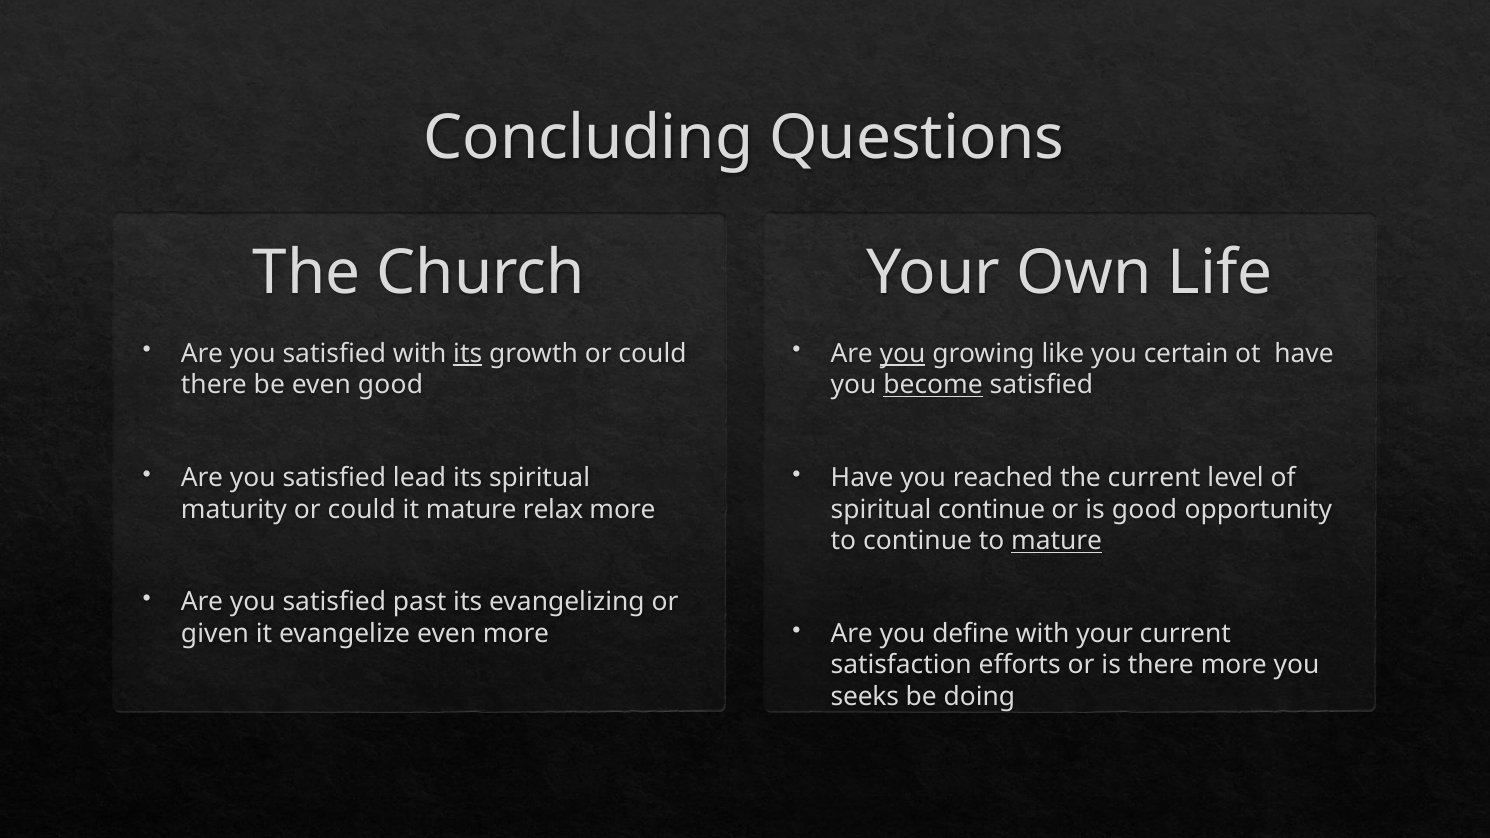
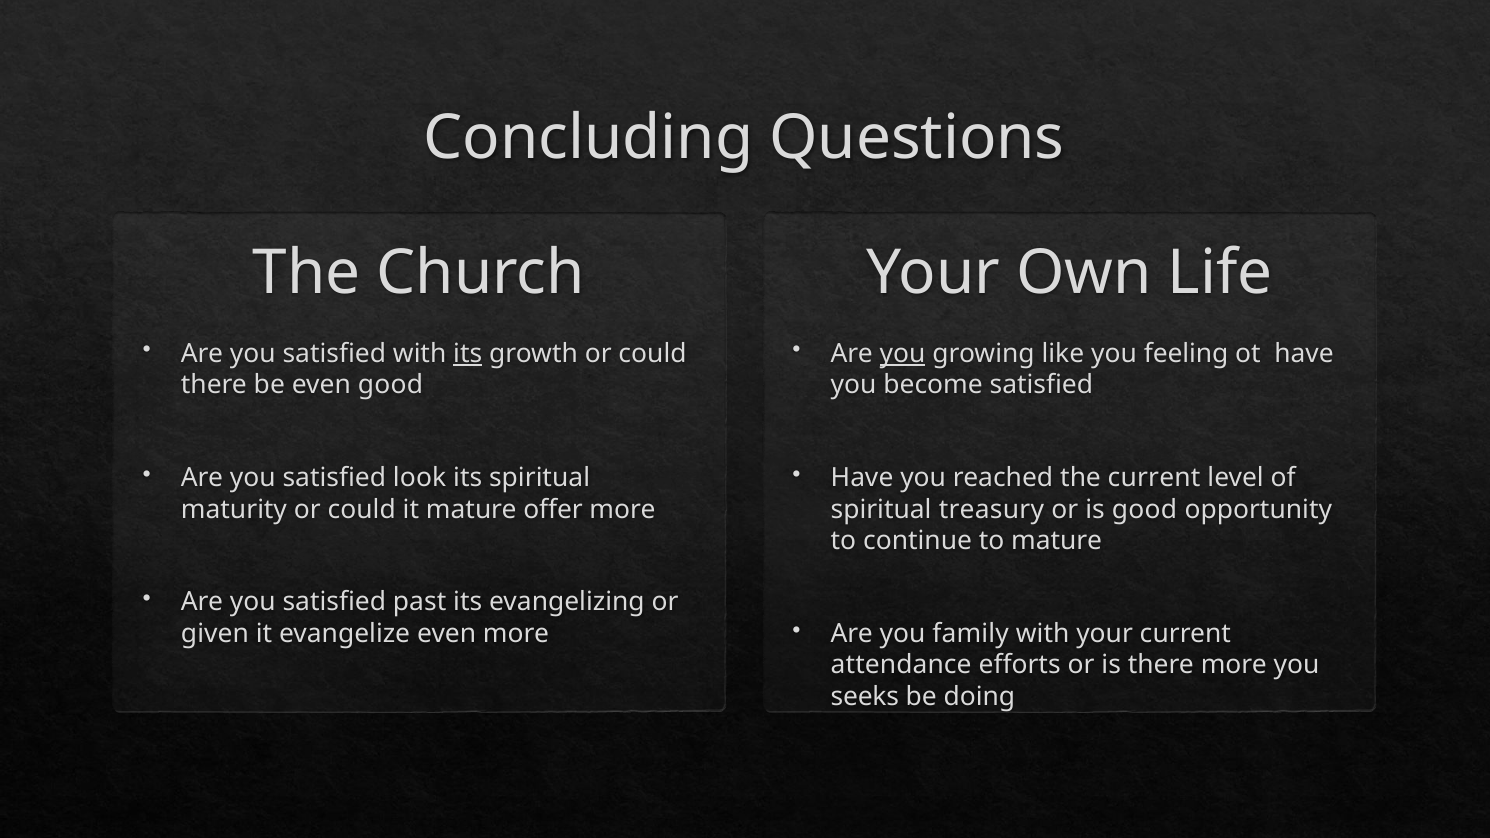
certain: certain -> feeling (1186, 354)
become underline: present -> none (933, 385)
lead: lead -> look (420, 478)
relax: relax -> offer (553, 509)
spiritual continue: continue -> treasury (991, 509)
mature underline: present -> none (1057, 541)
define: define -> family (971, 634)
satisfaction: satisfaction -> attendance (901, 665)
